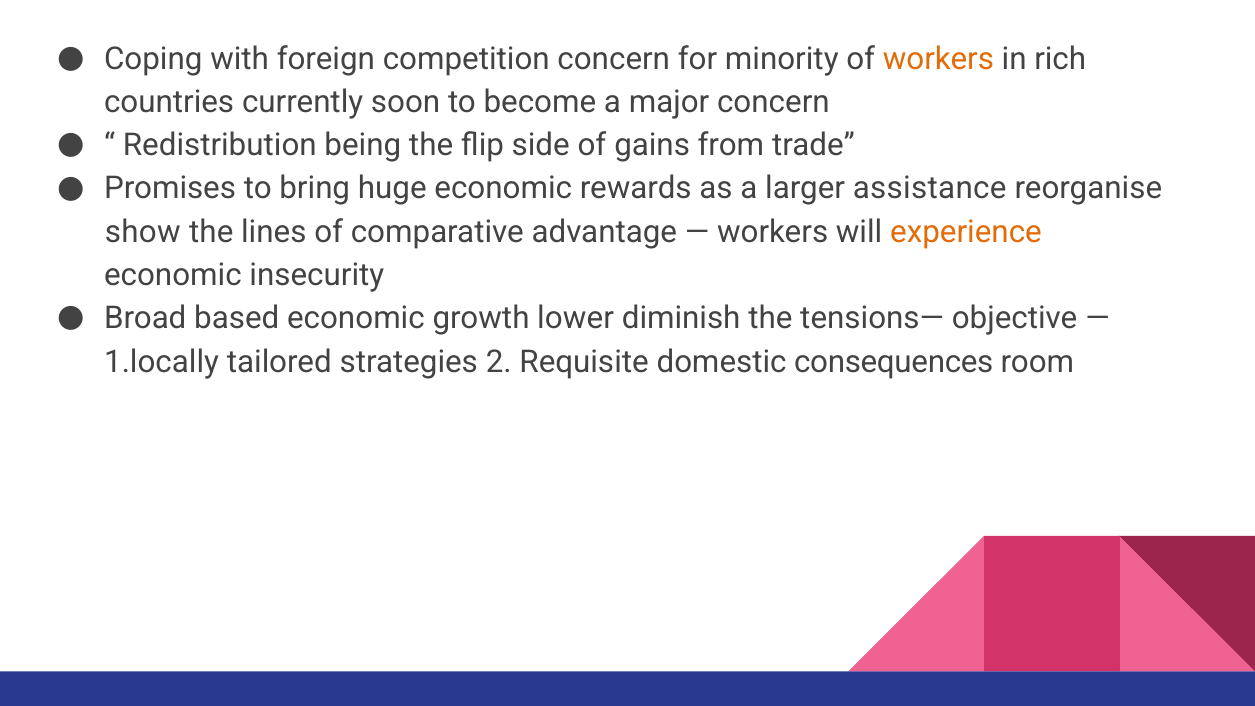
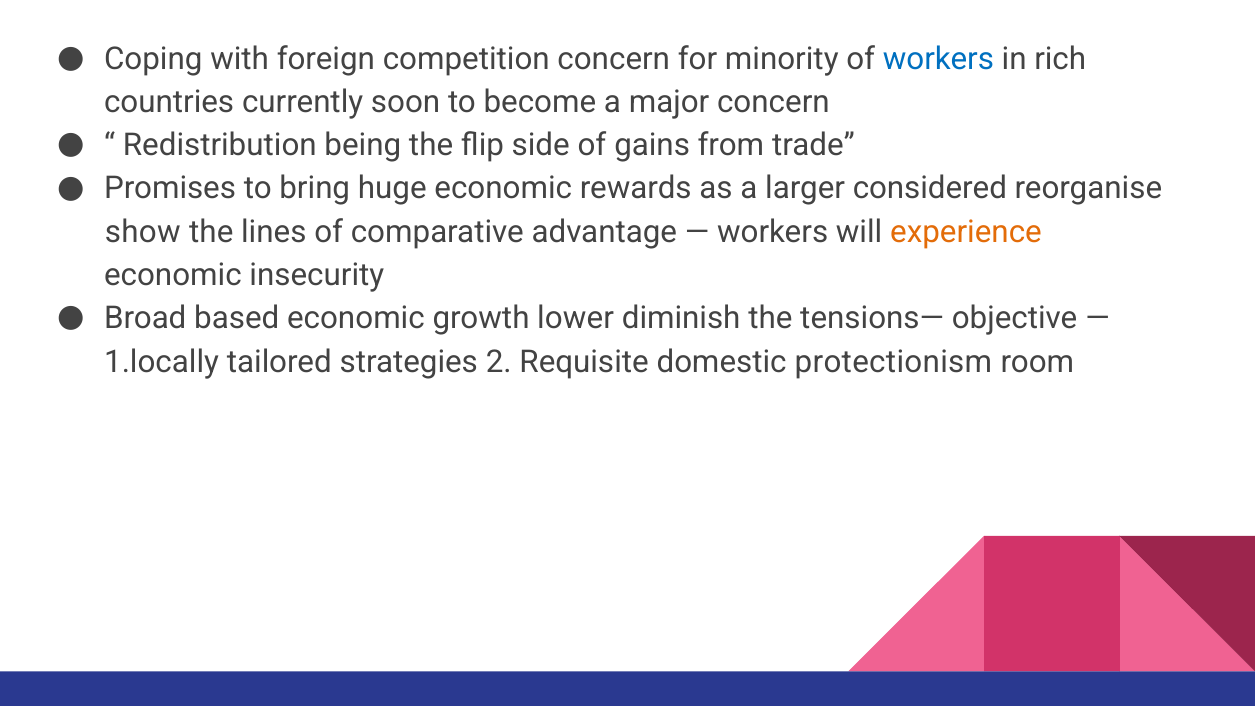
workers colour: orange -> blue (938, 59)
assistance: assistance -> considered (930, 189)
consequences: consequences -> protectionism (893, 362)
